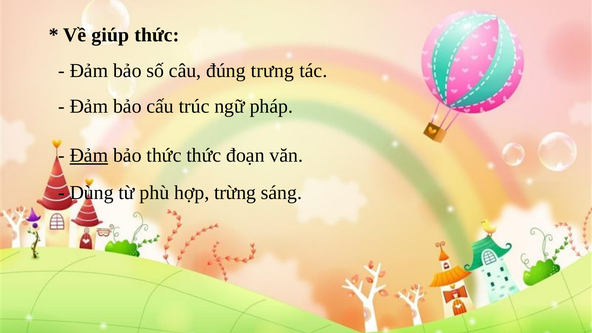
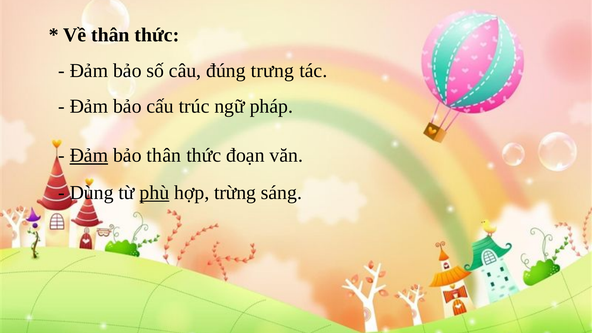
Về giúp: giúp -> thân (110, 35)
bảo thức: thức -> thân (164, 155)
phù underline: none -> present (154, 193)
